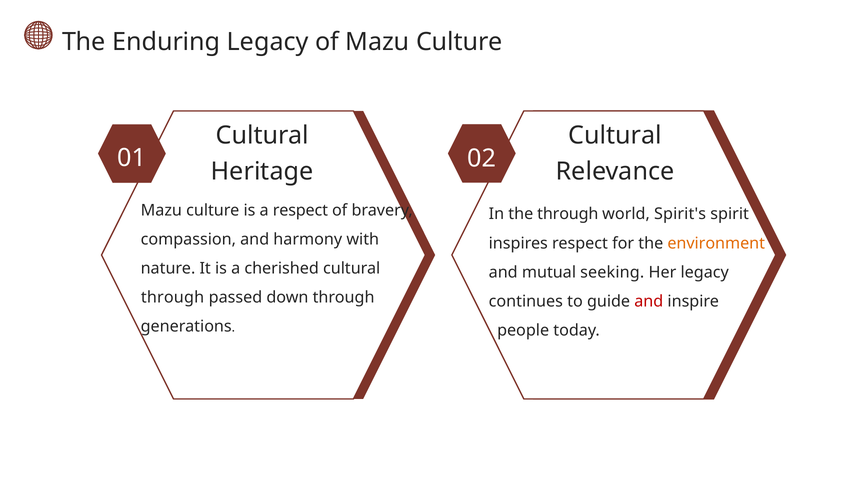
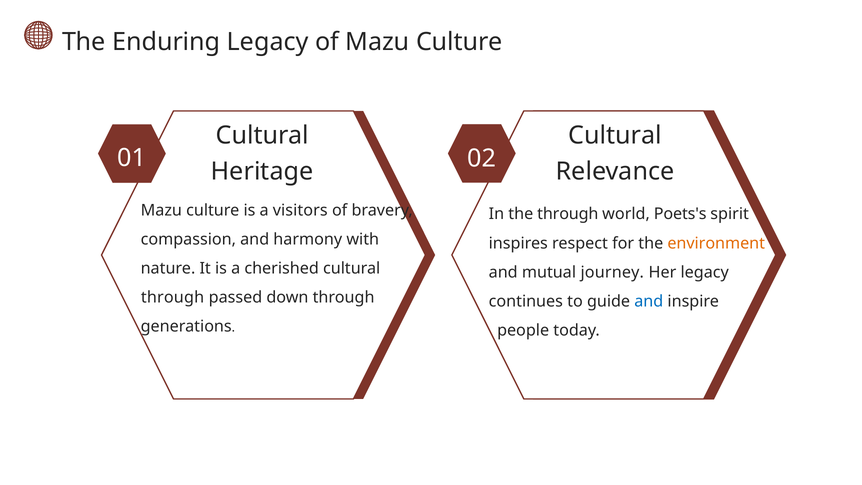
a respect: respect -> visitors (300, 210)
Spirit's: Spirit's -> Poets's (680, 214)
seeking: seeking -> journey (612, 272)
and colour: red -> blue (649, 301)
